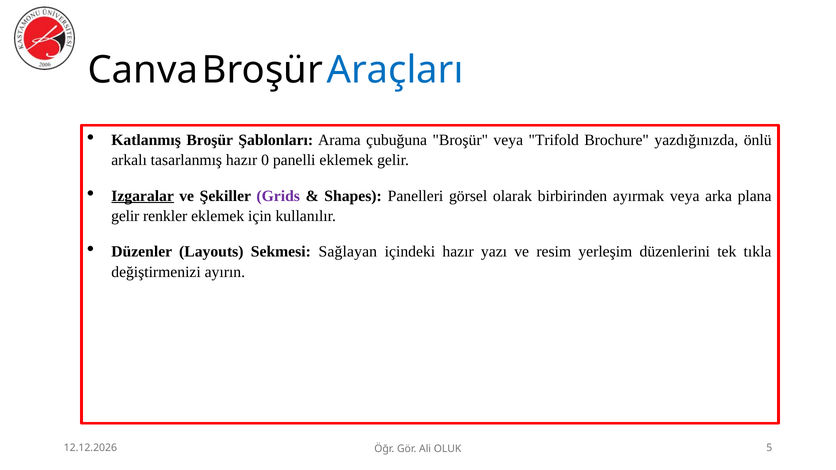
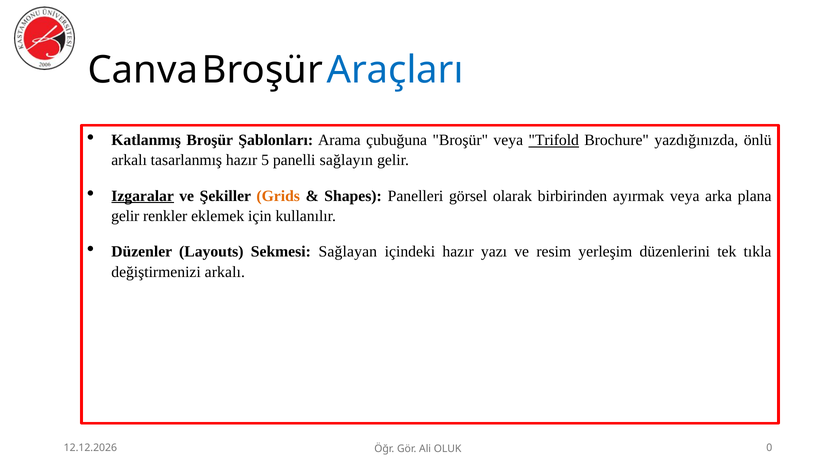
Trifold underline: none -> present (554, 140)
0: 0 -> 5 (265, 160)
panelli eklemek: eklemek -> sağlayın (346, 160)
Grids colour: purple -> orange (278, 196)
değiştirmenizi ayırın: ayırın -> arkalı (225, 272)
5: 5 -> 0 (769, 448)
